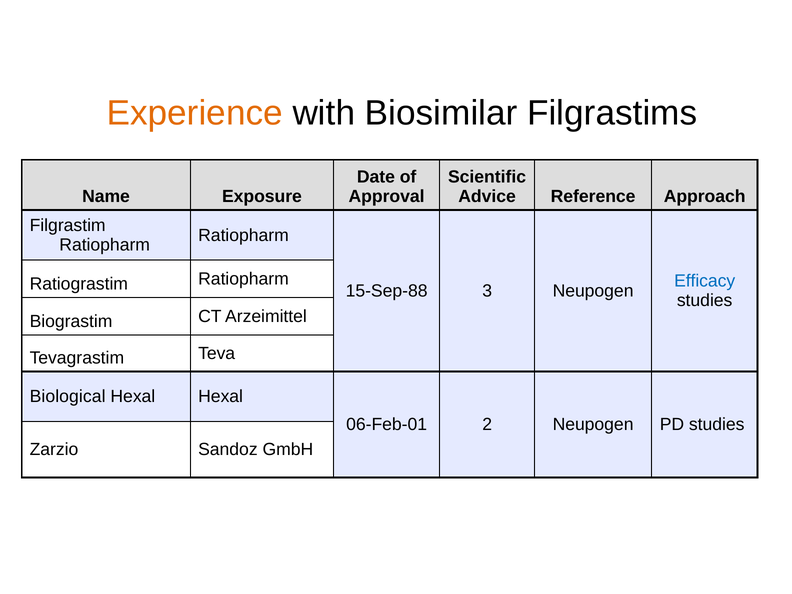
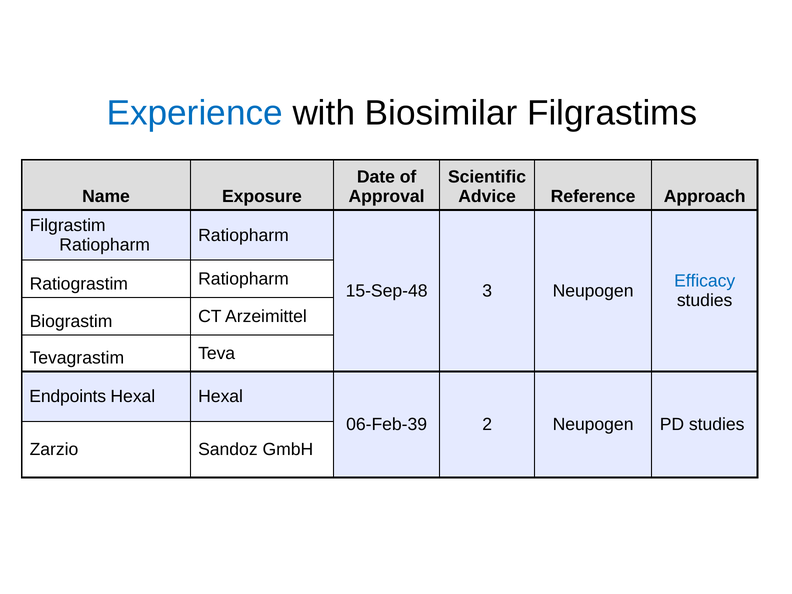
Experience colour: orange -> blue (195, 113)
15-Sep-88: 15-Sep-88 -> 15-Sep-48 (387, 291)
Biological: Biological -> Endpoints (68, 397)
06-Feb-01: 06-Feb-01 -> 06-Feb-39 (387, 425)
